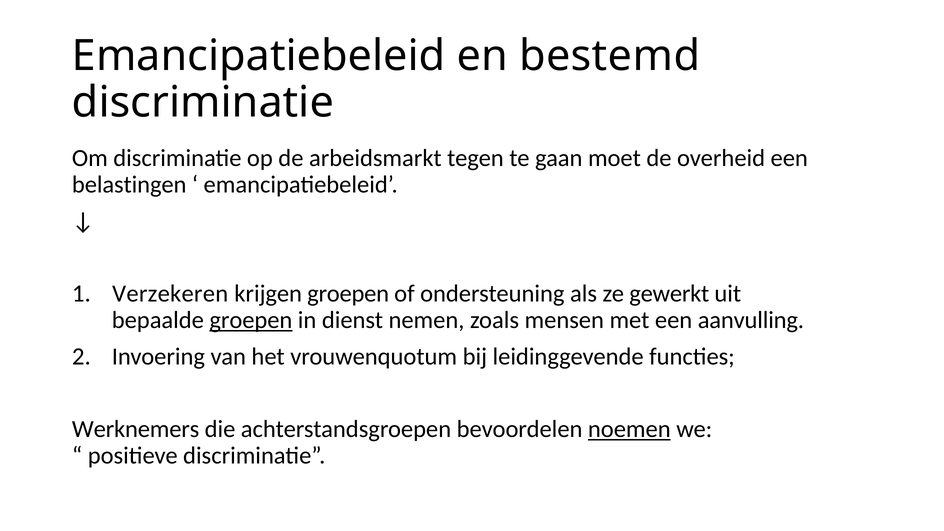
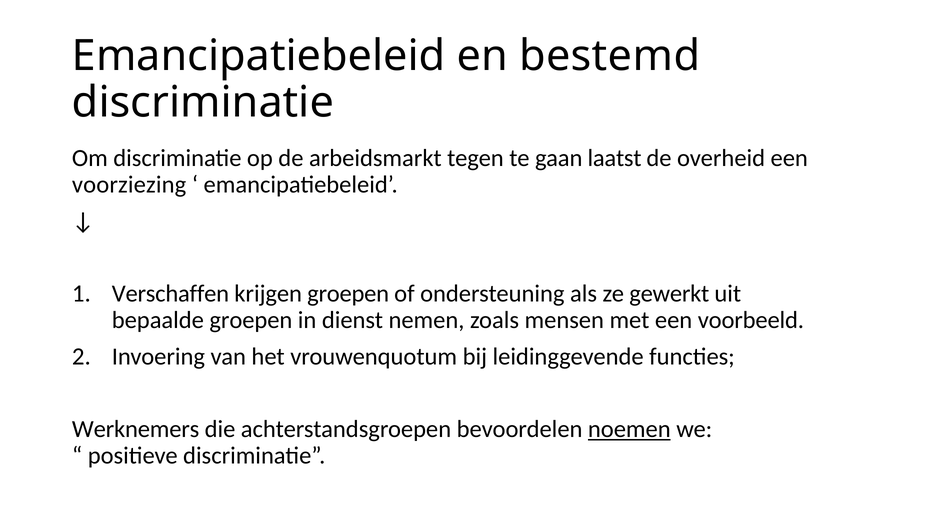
moet: moet -> laatst (615, 158)
belastingen: belastingen -> voorziezing (129, 185)
Verzekeren: Verzekeren -> Verschaffen (170, 294)
groepen underline: present -> none (251, 320)
aanvulling: aanvulling -> voorbeeld (751, 320)
